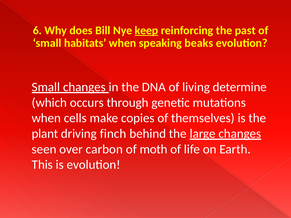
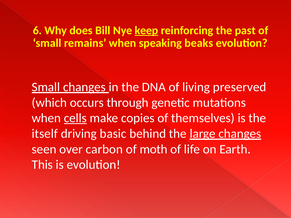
habitats: habitats -> remains (85, 43)
determine: determine -> preserved (240, 87)
cells underline: none -> present (75, 118)
plant: plant -> itself (45, 134)
finch: finch -> basic (113, 134)
